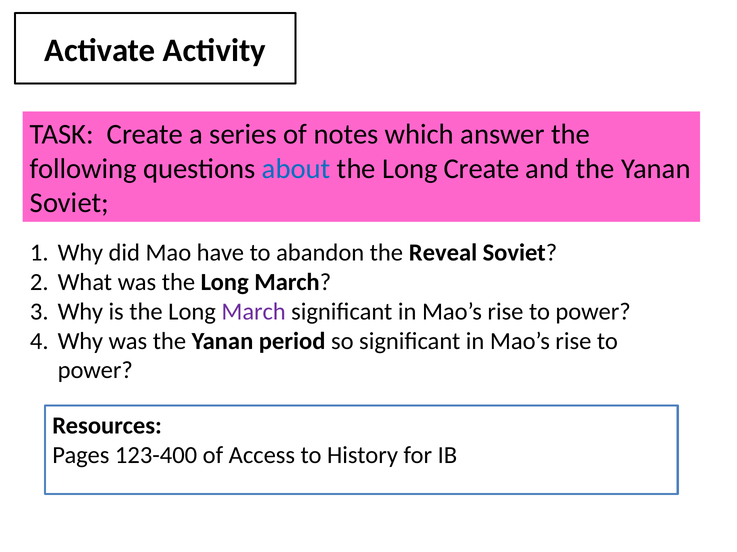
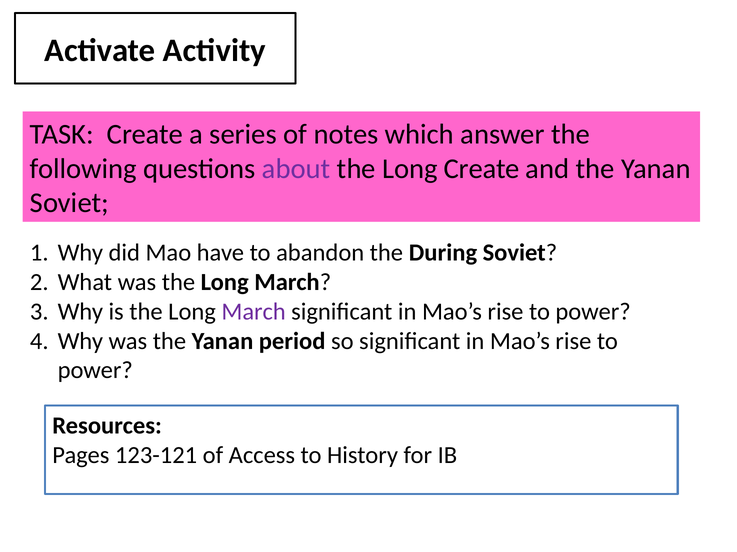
about colour: blue -> purple (296, 169)
Reveal: Reveal -> During (443, 253)
123-400: 123-400 -> 123-121 (156, 456)
